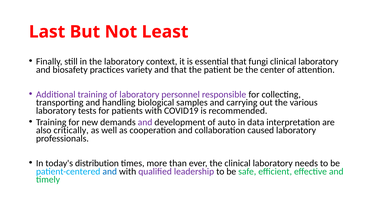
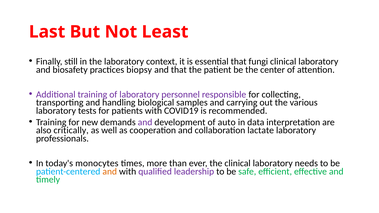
variety: variety -> biopsy (139, 70)
caused: caused -> lactate (261, 130)
distribution: distribution -> monocytes (97, 163)
and colour: blue -> orange (110, 172)
